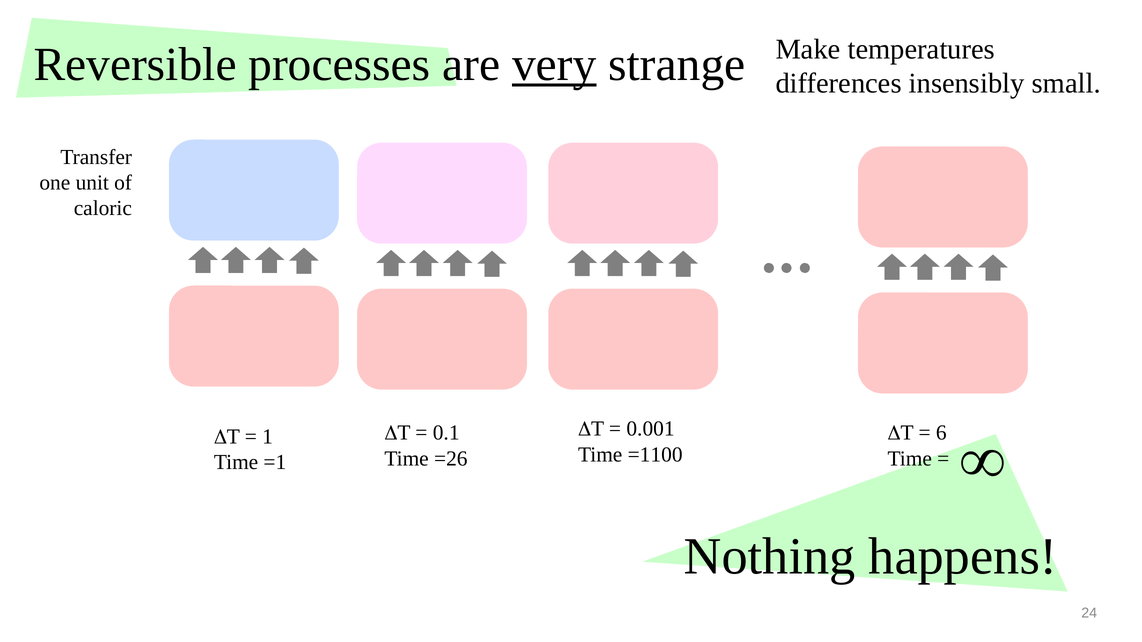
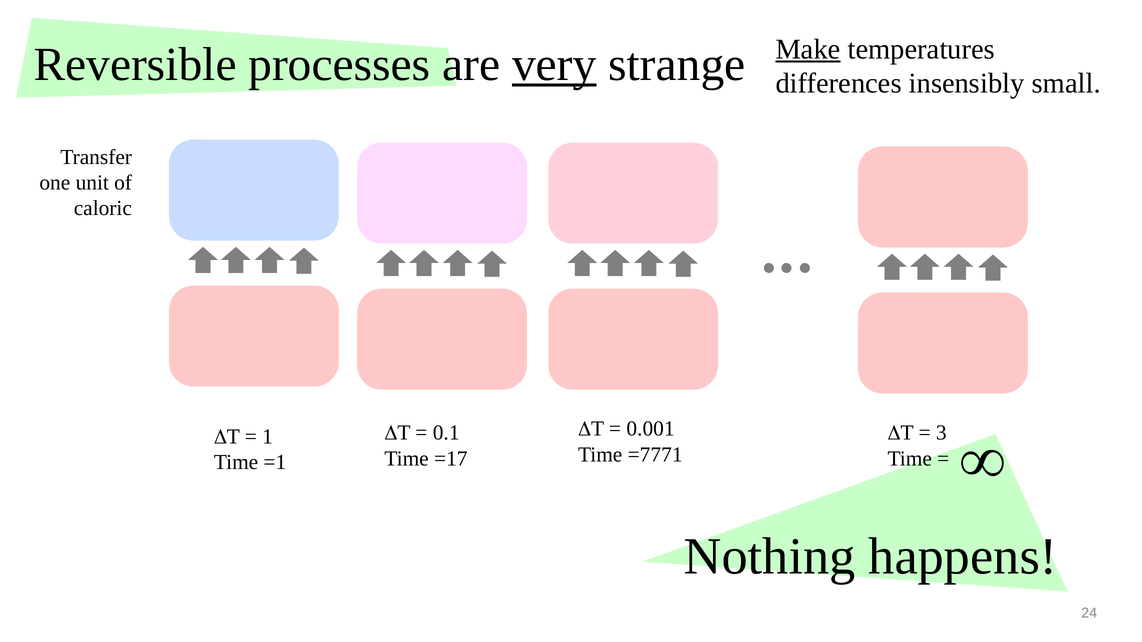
Make underline: none -> present (808, 49)
6: 6 -> 3 (941, 433)
=1100: =1100 -> =7771 (655, 455)
=26: =26 -> =17 (451, 459)
